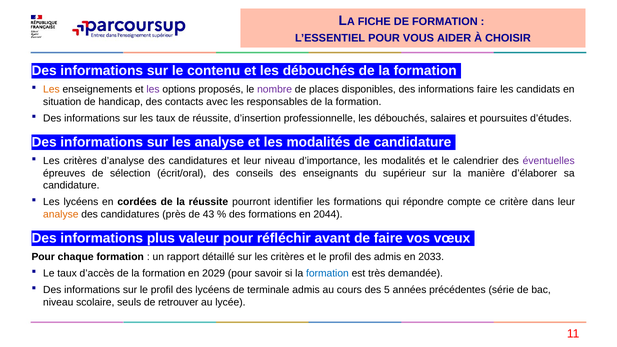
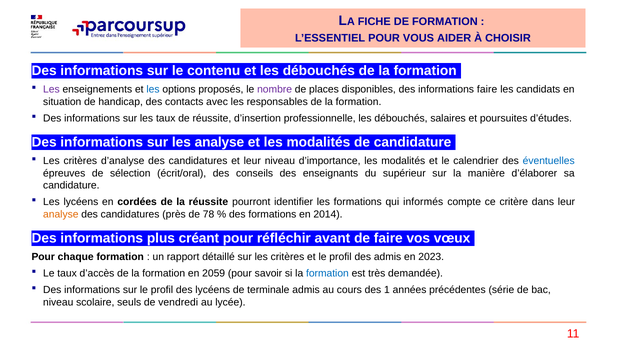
Les colour: orange -> purple (51, 89)
les colour: purple -> blue (153, 89)
éventuelles colour: purple -> blue (549, 161)
répondre: répondre -> informés (423, 202)
43: 43 -> 78 (209, 214)
2044: 2044 -> 2014 (328, 214)
valeur: valeur -> créant (199, 239)
2033: 2033 -> 2023 (431, 257)
2029: 2029 -> 2059 (214, 274)
5: 5 -> 1 (387, 290)
retrouver: retrouver -> vendredi (178, 303)
